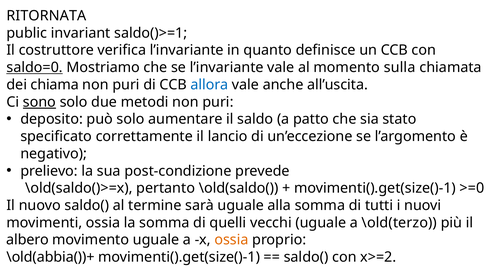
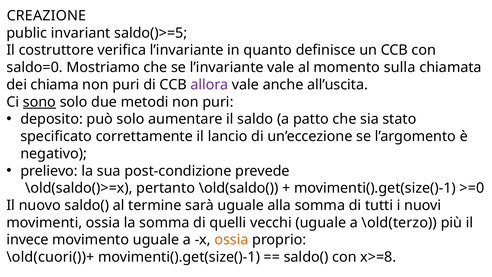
RITORNATA: RITORNATA -> CREAZIONE (46, 16)
saldo()>=1: saldo()>=1 -> saldo()>=5 (151, 33)
saldo=0 underline: present -> none (35, 67)
allora colour: blue -> purple (209, 85)
albero: albero -> invece (28, 240)
\old(abbia())+: \old(abbia())+ -> \old(cuori())+ (50, 257)
x>=2: x>=2 -> x>=8 (378, 257)
